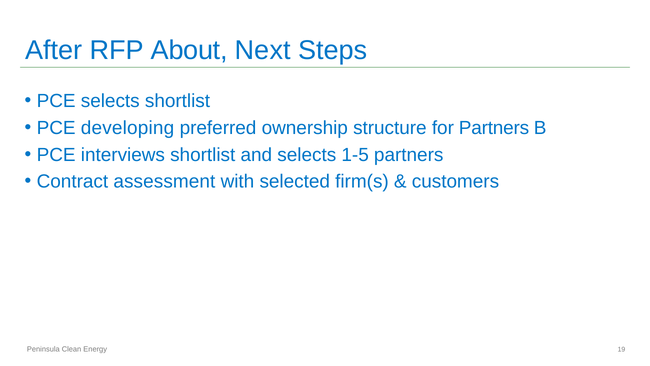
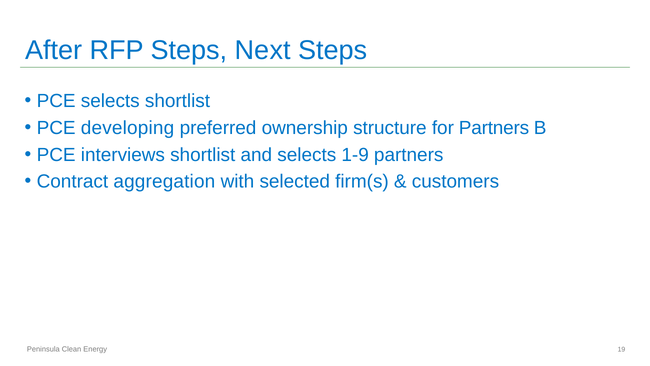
RFP About: About -> Steps (189, 50)
1-5: 1-5 -> 1-9 (355, 155)
assessment: assessment -> aggregation (164, 181)
